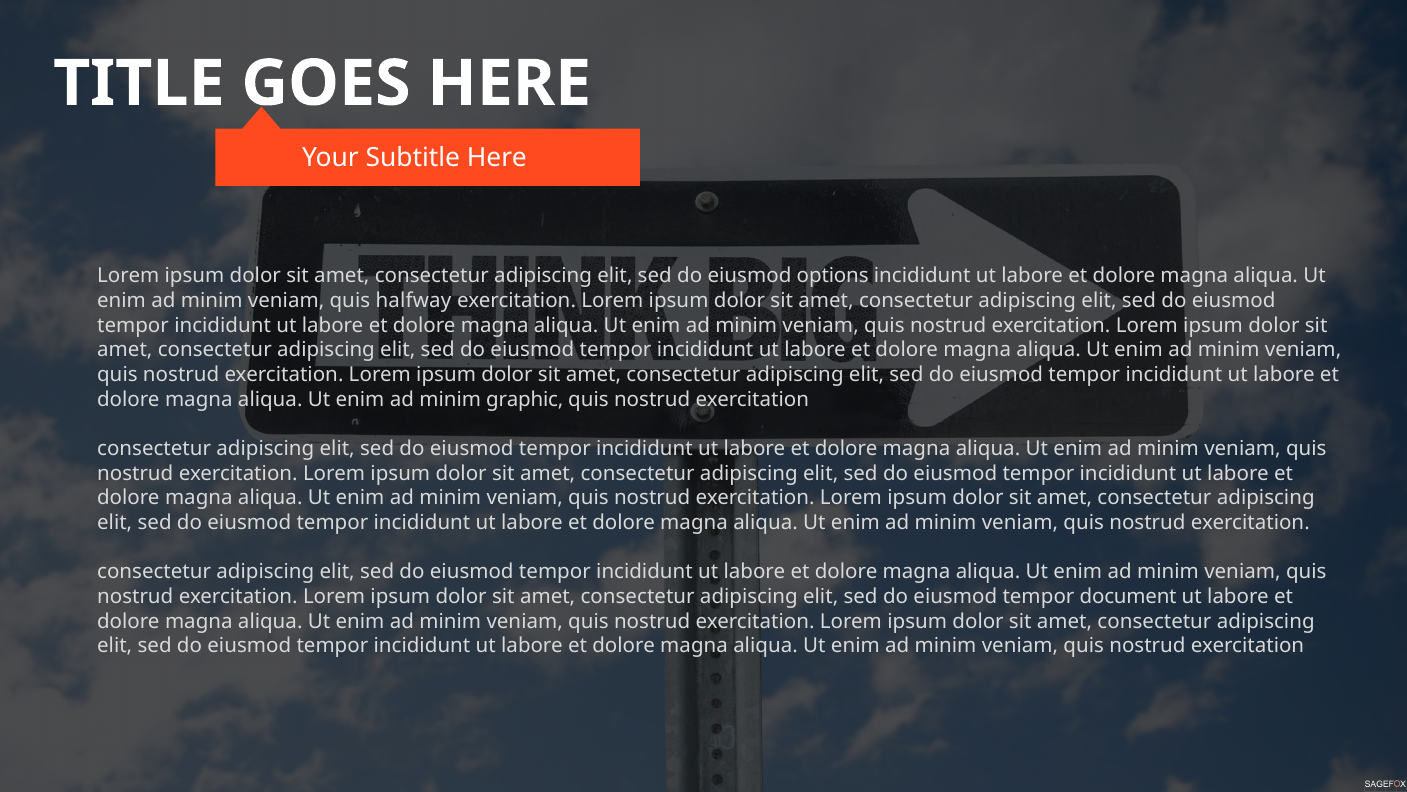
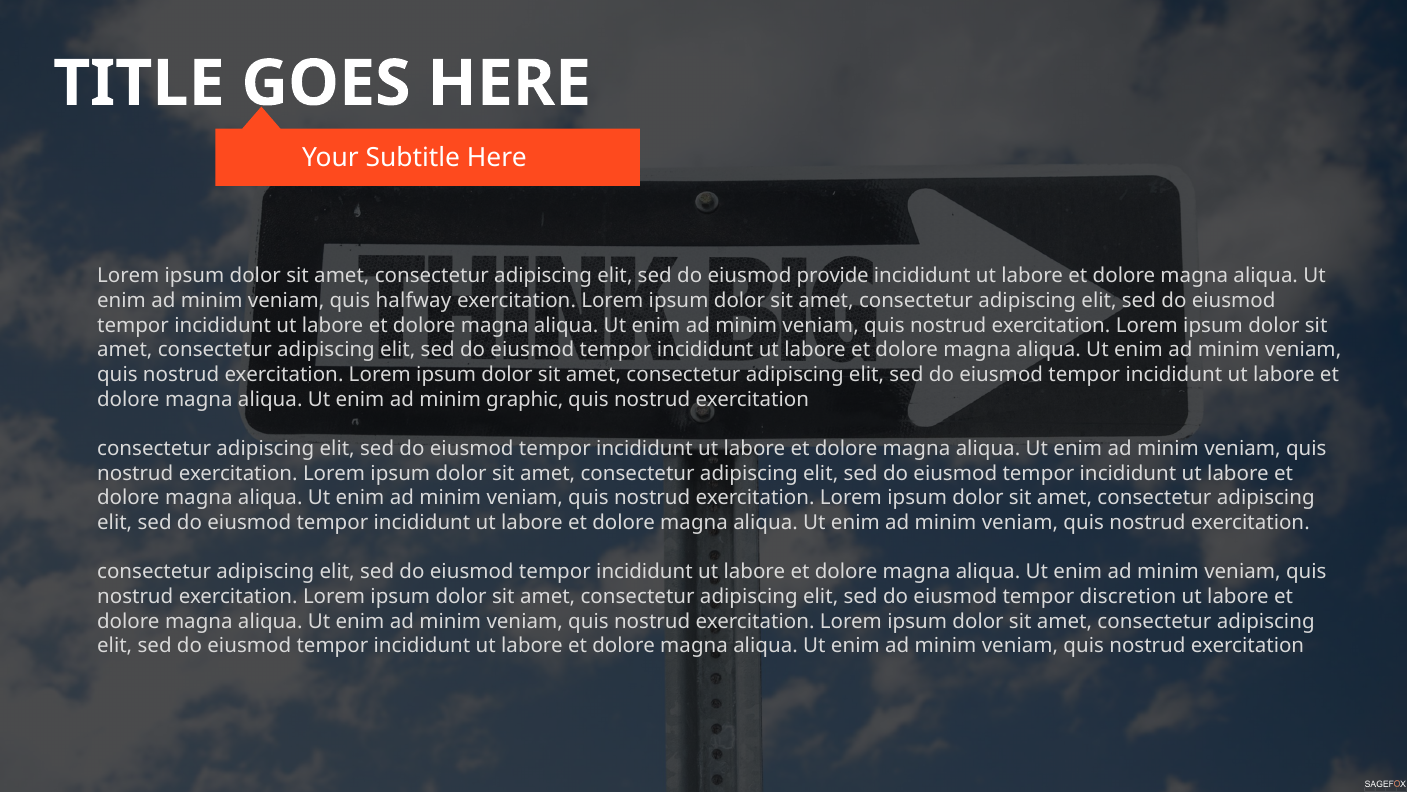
options: options -> provide (833, 276)
document: document -> discretion (1128, 596)
